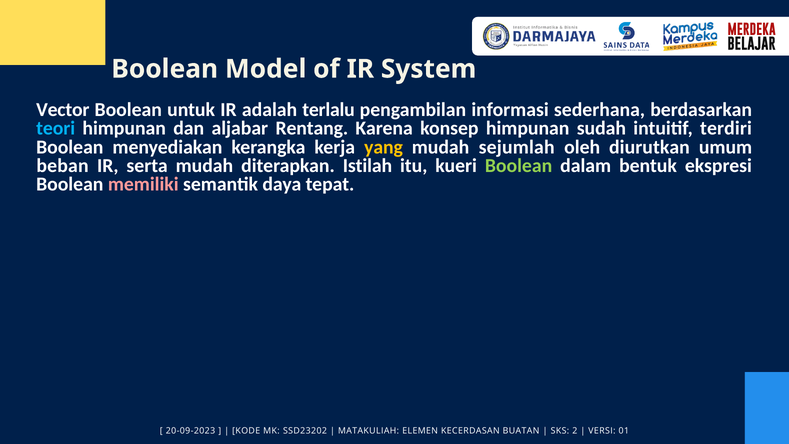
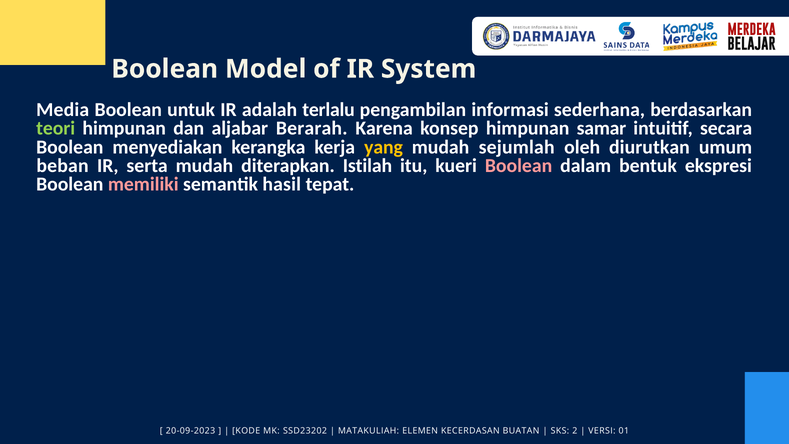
Vector: Vector -> Media (63, 110)
teori colour: light blue -> light green (56, 128)
Rentang: Rentang -> Berarah (312, 128)
sudah: sudah -> samar (601, 128)
terdiri: terdiri -> secara (726, 128)
Boolean colour: light green -> pink (519, 166)
daya: daya -> hasil (282, 184)
